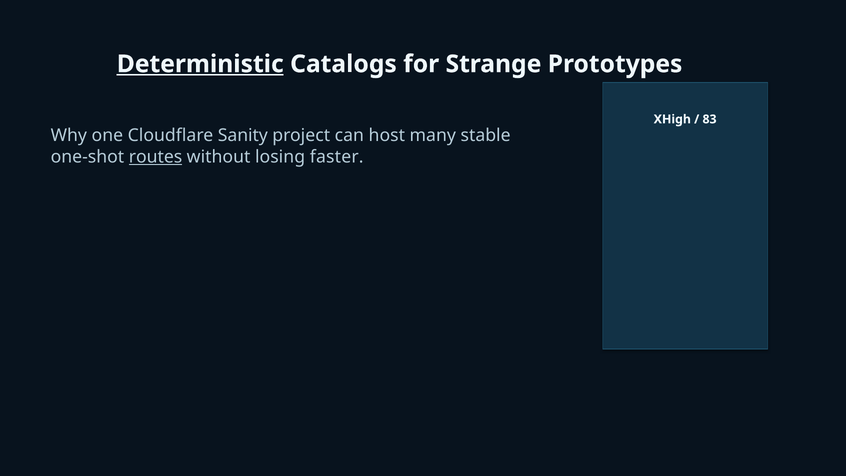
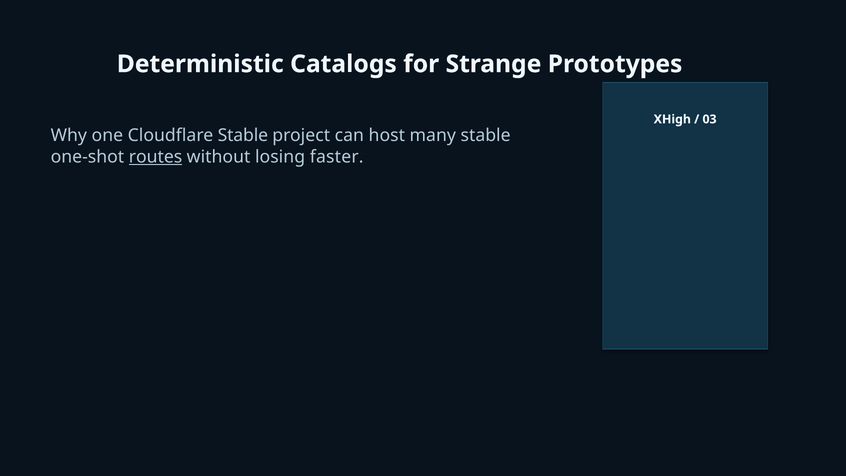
Deterministic underline: present -> none (200, 64)
83: 83 -> 03 (710, 119)
Cloudflare Sanity: Sanity -> Stable (243, 135)
